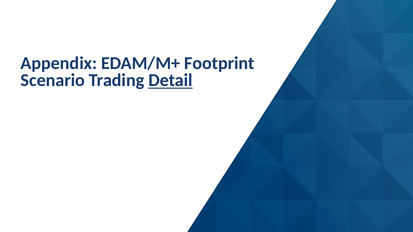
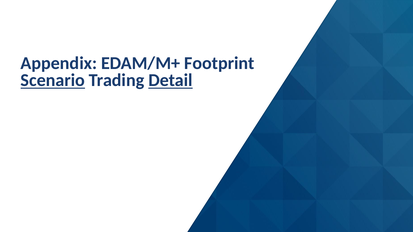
Scenario underline: none -> present (53, 80)
